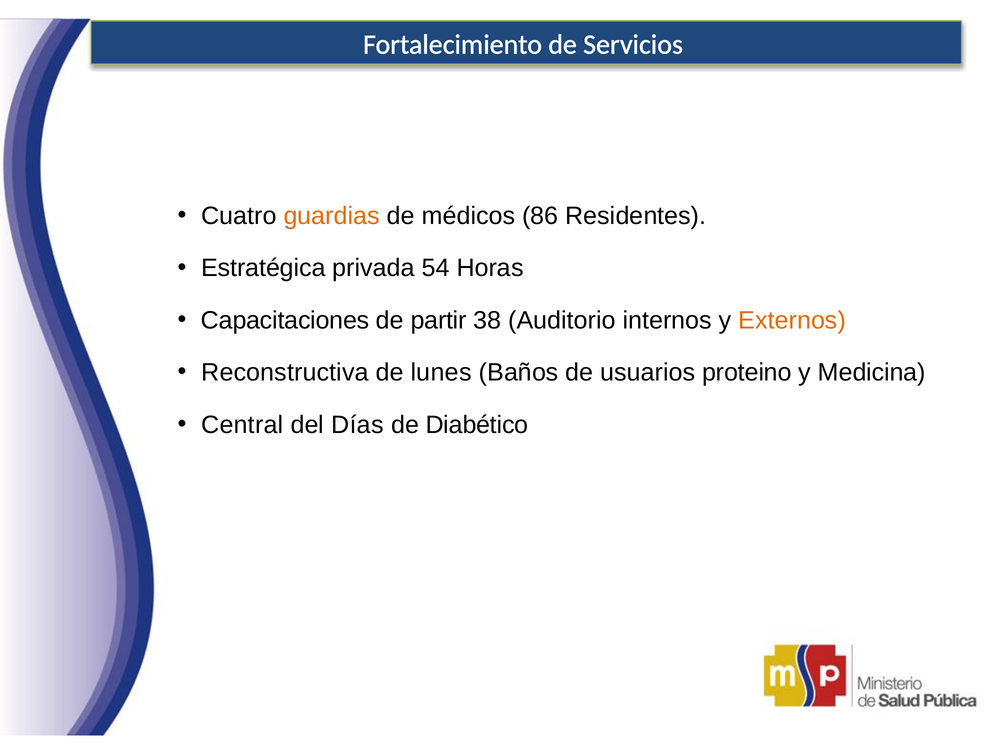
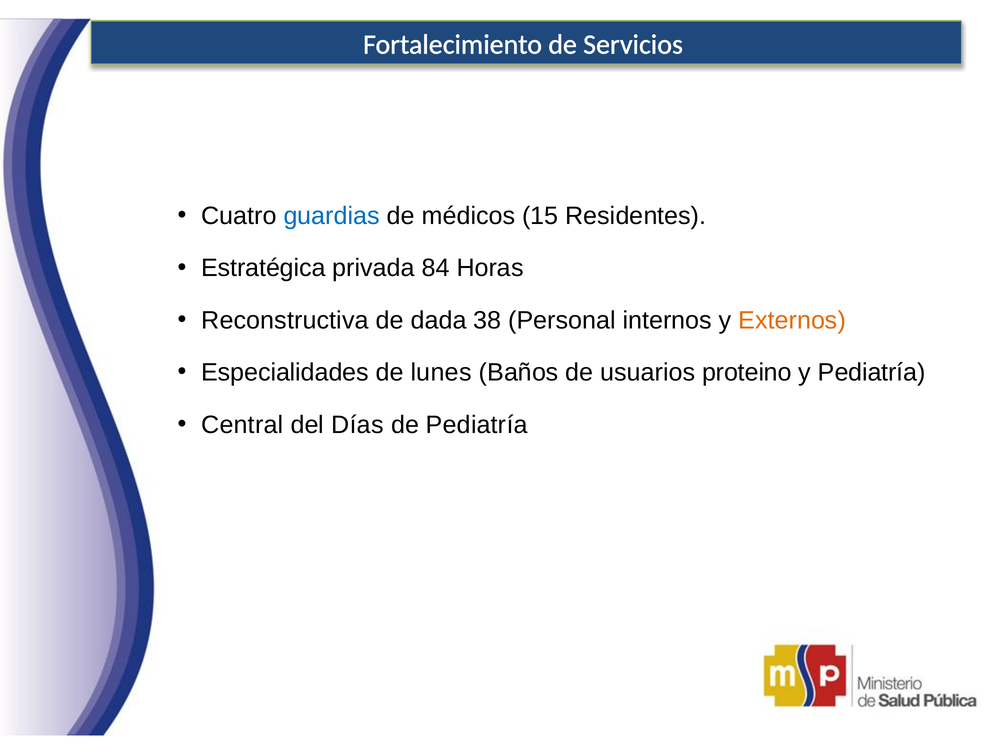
guardias colour: orange -> blue (332, 216)
86: 86 -> 15 (540, 216)
54: 54 -> 84 (436, 268)
Capacitaciones: Capacitaciones -> Reconstructiva (285, 320)
partir: partir -> dada (439, 320)
Auditorio: Auditorio -> Personal (562, 320)
Reconstructiva: Reconstructiva -> Especialidades (285, 372)
y Medicina: Medicina -> Pediatría (872, 372)
de Diabético: Diabético -> Pediatría (477, 425)
